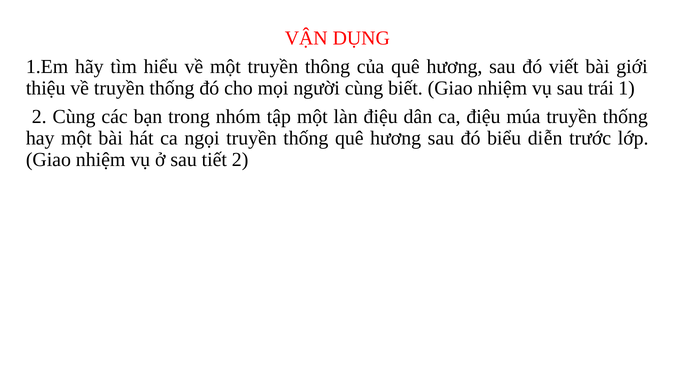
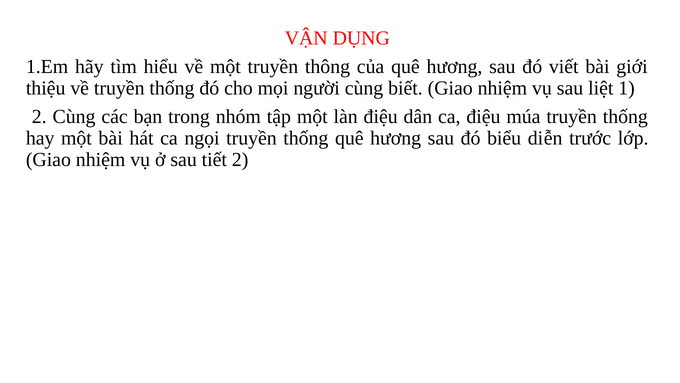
trái: trái -> liệt (601, 88)
